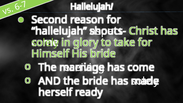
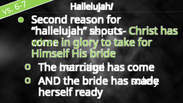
solely: solely -> when (45, 43)
receiving: receiving -> betrothal (82, 67)
